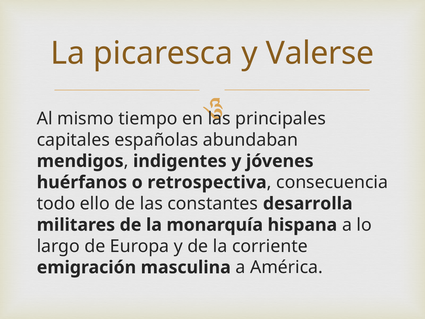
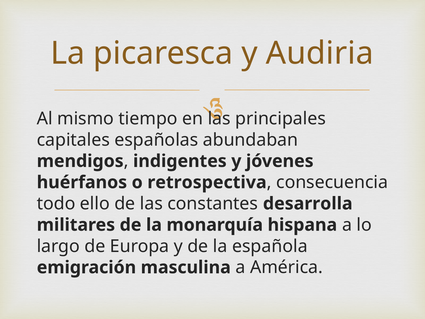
Valerse: Valerse -> Audiria (320, 53)
corriente: corriente -> española (270, 246)
